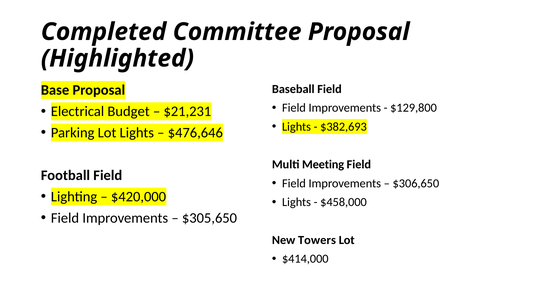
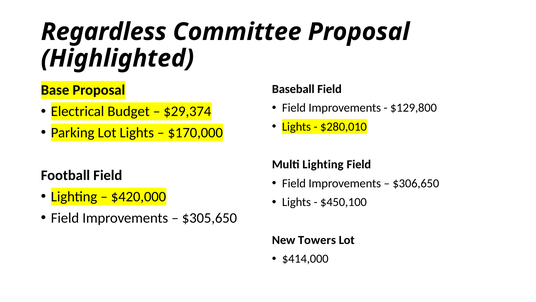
Completed: Completed -> Regardless (104, 32)
$21,231: $21,231 -> $29,374 (187, 111)
$382,693: $382,693 -> $280,010 (344, 127)
$476,646: $476,646 -> $170,000 (195, 133)
Multi Meeting: Meeting -> Lighting (323, 164)
$458,000: $458,000 -> $450,100 (344, 202)
